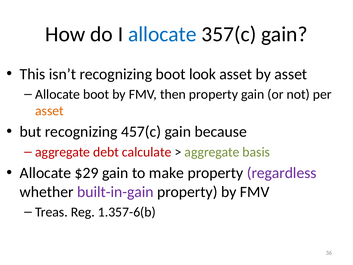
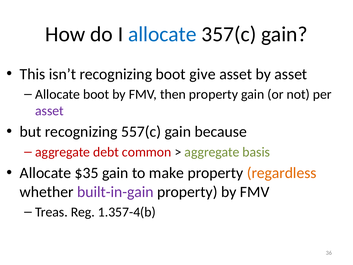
look: look -> give (202, 74)
asset colour: orange -> purple (49, 111)
457(c: 457(c -> 557(c (141, 132)
calculate: calculate -> common (147, 152)
$29: $29 -> $35 (87, 173)
regardless colour: purple -> orange (282, 173)
1.357-6(b: 1.357-6(b -> 1.357-4(b (127, 212)
